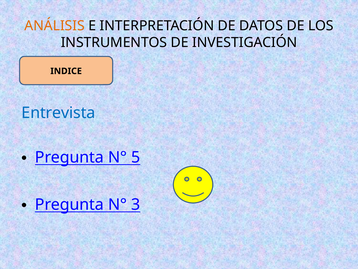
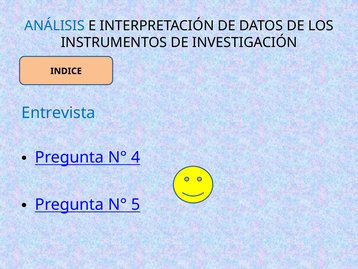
ANÁLISIS colour: orange -> blue (55, 26)
5: 5 -> 4 (136, 157)
3: 3 -> 5 (136, 204)
